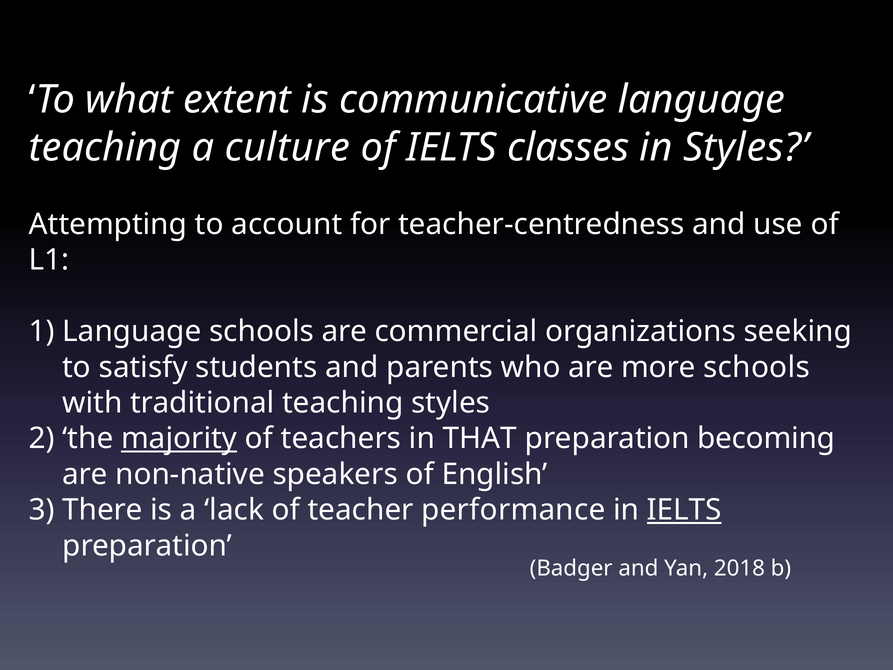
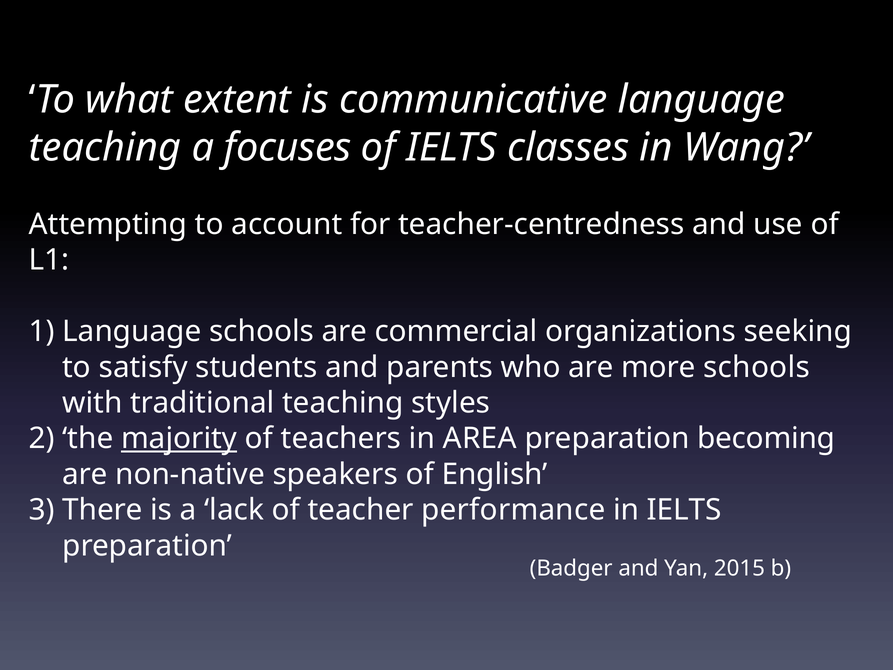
culture: culture -> focuses (288, 147)
in Styles: Styles -> Wang (746, 147)
THAT: THAT -> AREA (480, 439)
IELTS underline: present -> none (684, 510)
2018: 2018 -> 2015 (739, 568)
